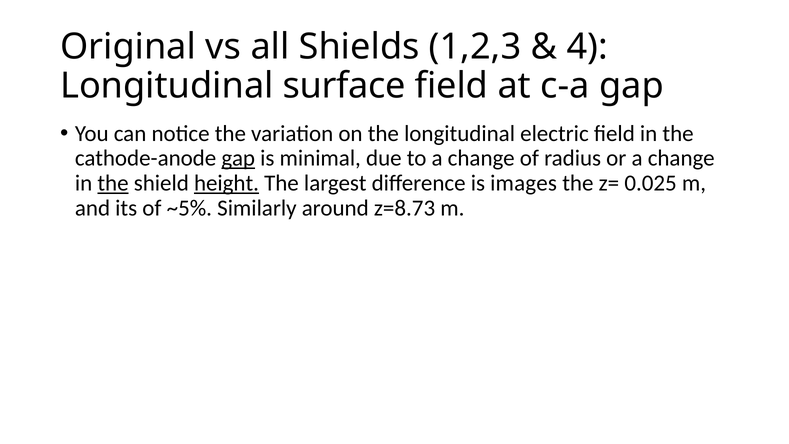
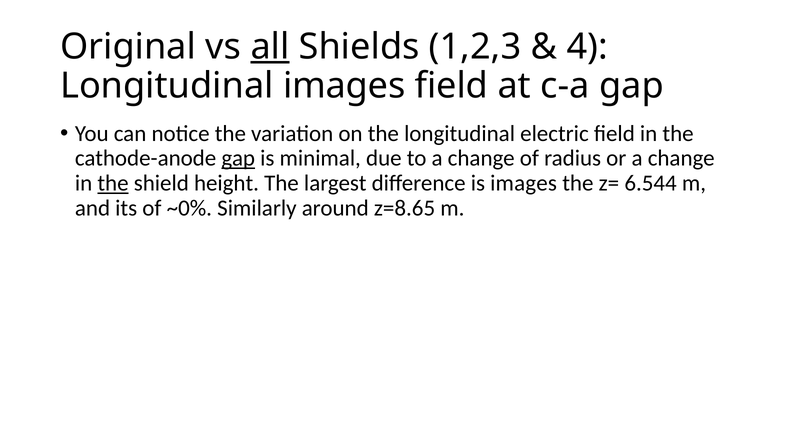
all underline: none -> present (270, 47)
Longitudinal surface: surface -> images (344, 86)
height underline: present -> none (227, 183)
0.025: 0.025 -> 6.544 (651, 183)
~5%: ~5% -> ~0% (189, 208)
z=8.73: z=8.73 -> z=8.65 (405, 208)
